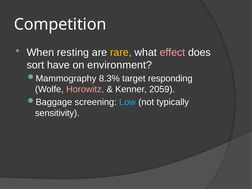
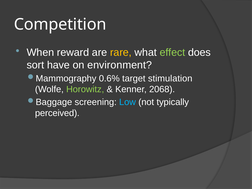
resting: resting -> reward (73, 52)
effect colour: pink -> light green (172, 52)
8.3%: 8.3% -> 0.6% (109, 78)
responding: responding -> stimulation (170, 78)
Horowitz colour: pink -> light green (85, 89)
2059: 2059 -> 2068 (162, 89)
sensitivity: sensitivity -> perceived (57, 113)
